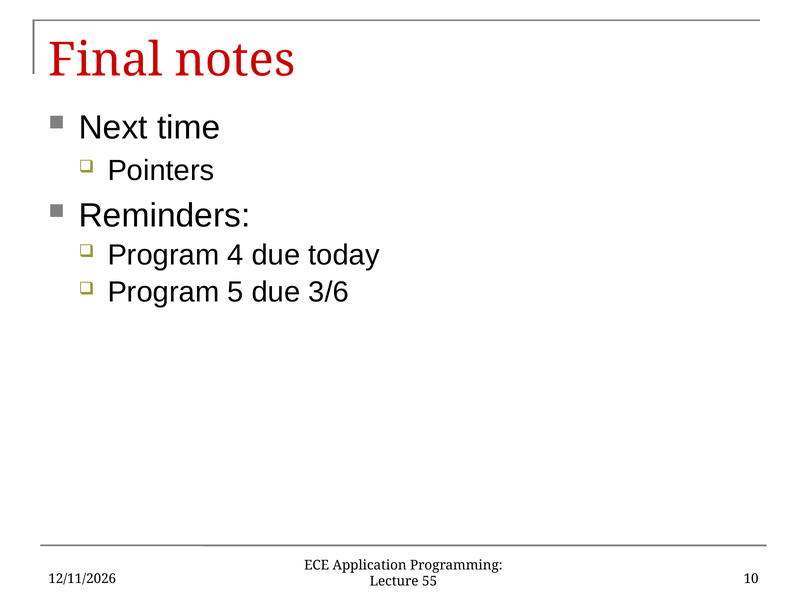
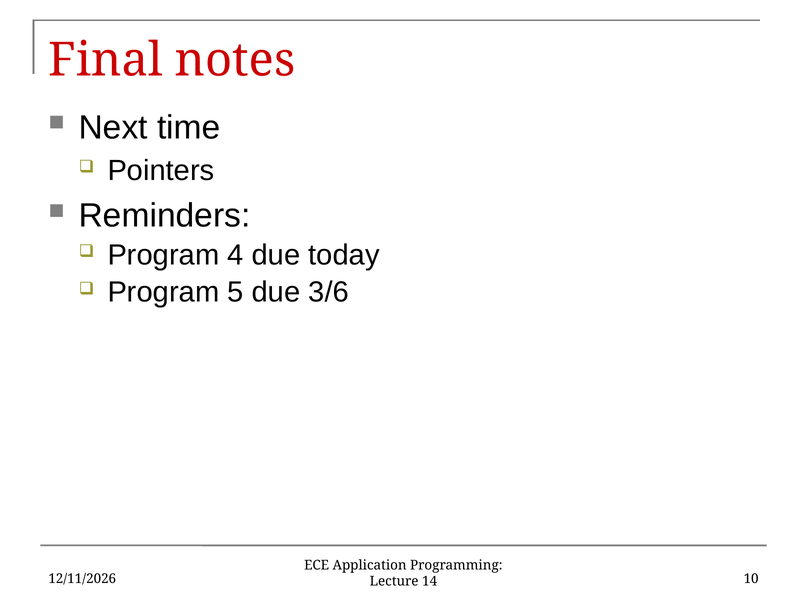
55: 55 -> 14 (430, 581)
